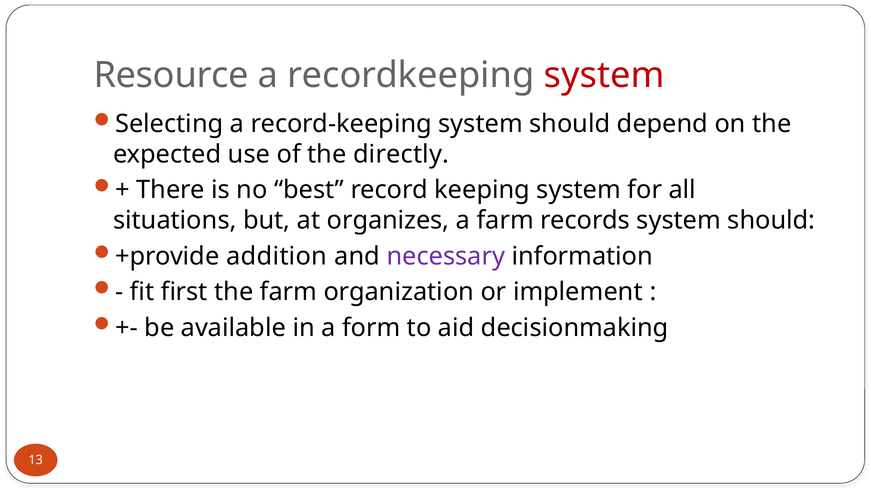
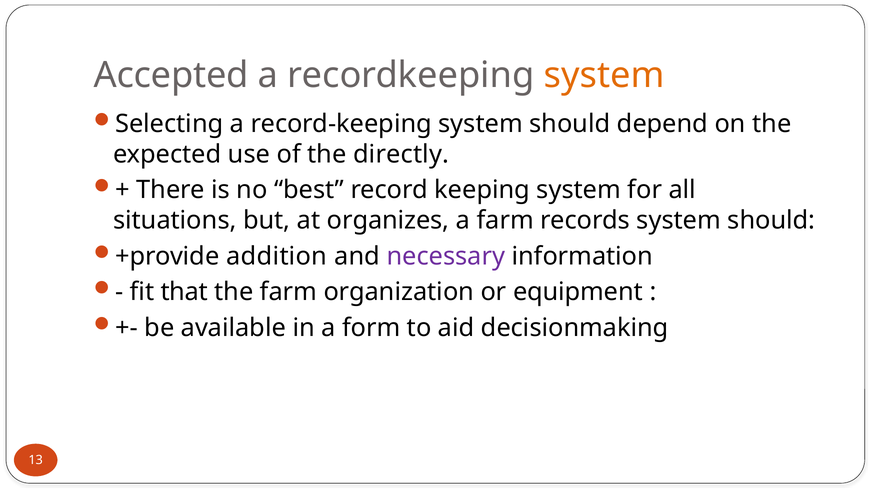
Resource: Resource -> Accepted (171, 75)
system colour: red -> orange (604, 75)
first: first -> that (184, 292)
implement: implement -> equipment (578, 292)
